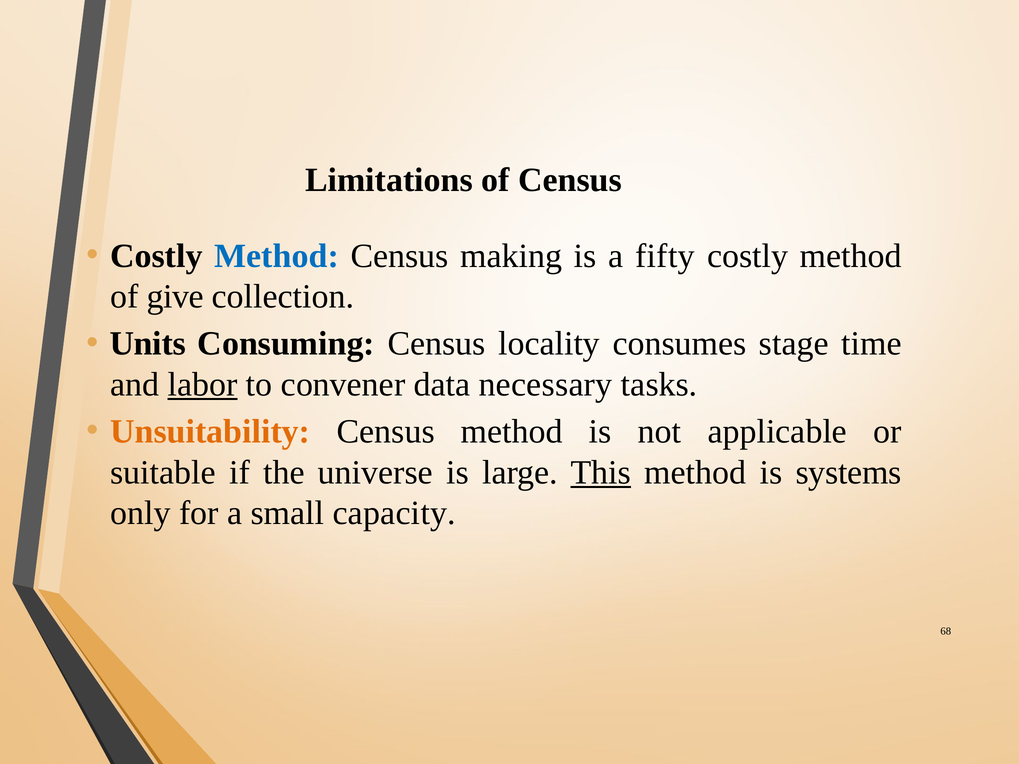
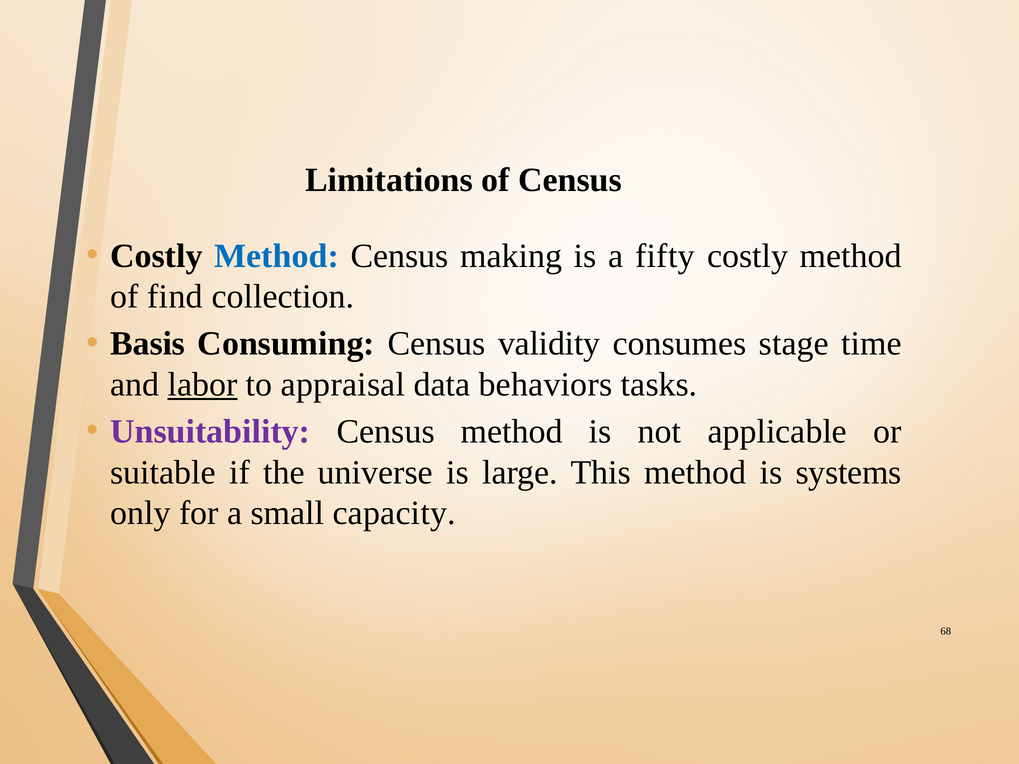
give: give -> find (175, 297)
Units: Units -> Basis (148, 344)
locality: locality -> validity (549, 344)
convener: convener -> appraisal (343, 385)
necessary: necessary -> behaviors (546, 385)
Unsuitability colour: orange -> purple (210, 432)
This underline: present -> none (601, 473)
